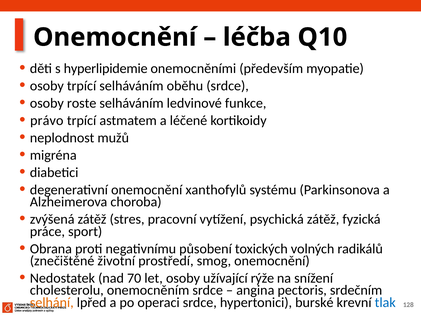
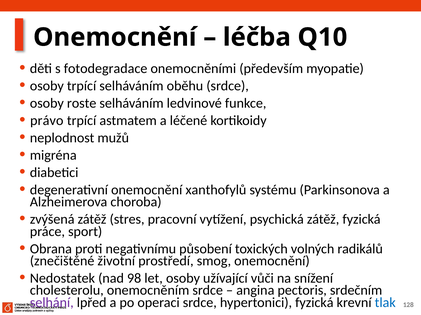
hyperlipidemie: hyperlipidemie -> fotodegradace (106, 69)
70: 70 -> 98 (134, 279)
rýže: rýže -> vůči (262, 279)
selhání colour: orange -> purple (52, 303)
hypertonici burské: burské -> fyzická (314, 303)
